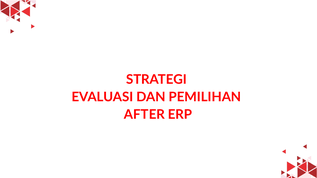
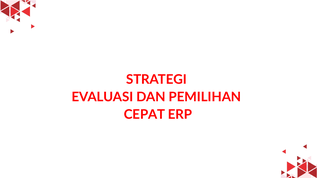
AFTER: AFTER -> CEPAT (144, 115)
